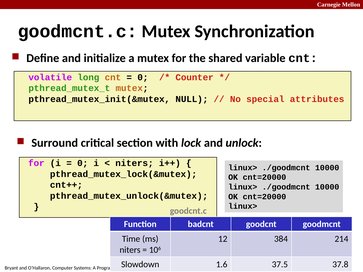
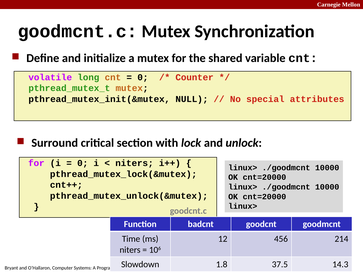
384: 384 -> 456 (281, 239)
1.6: 1.6 -> 1.8 (222, 265)
37.8: 37.8 -> 14.3 (340, 265)
